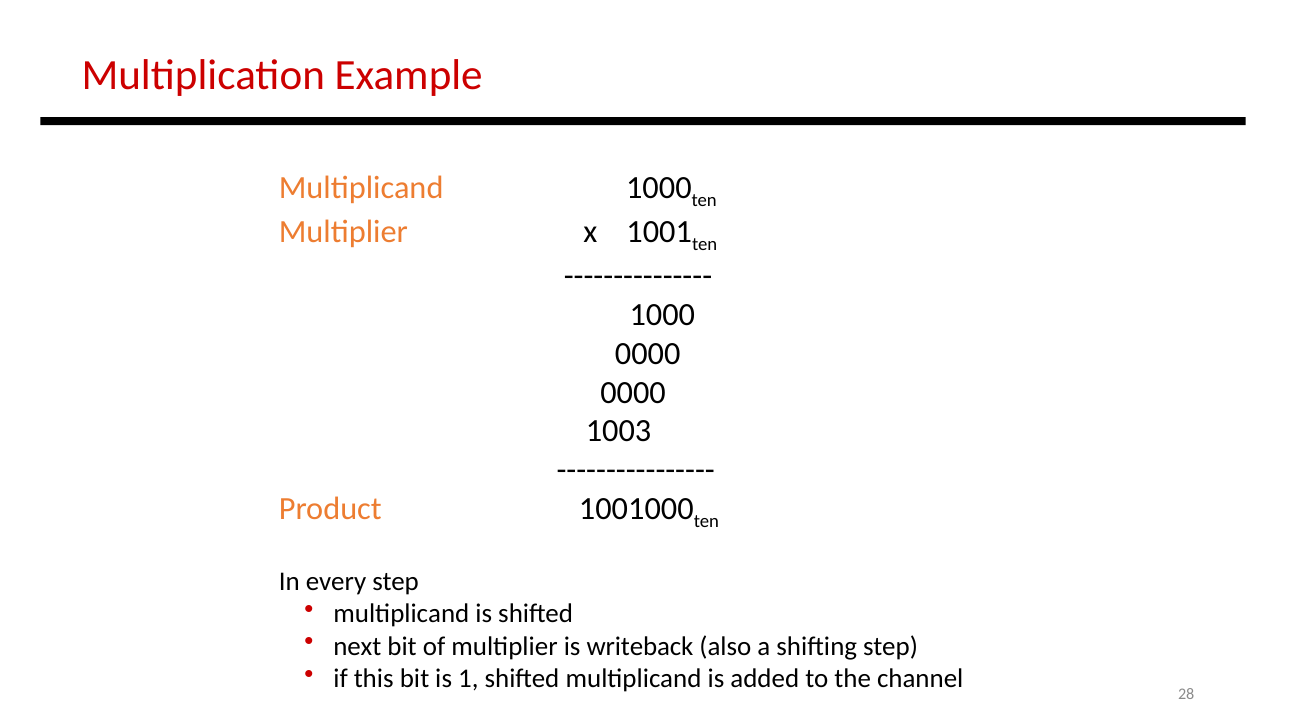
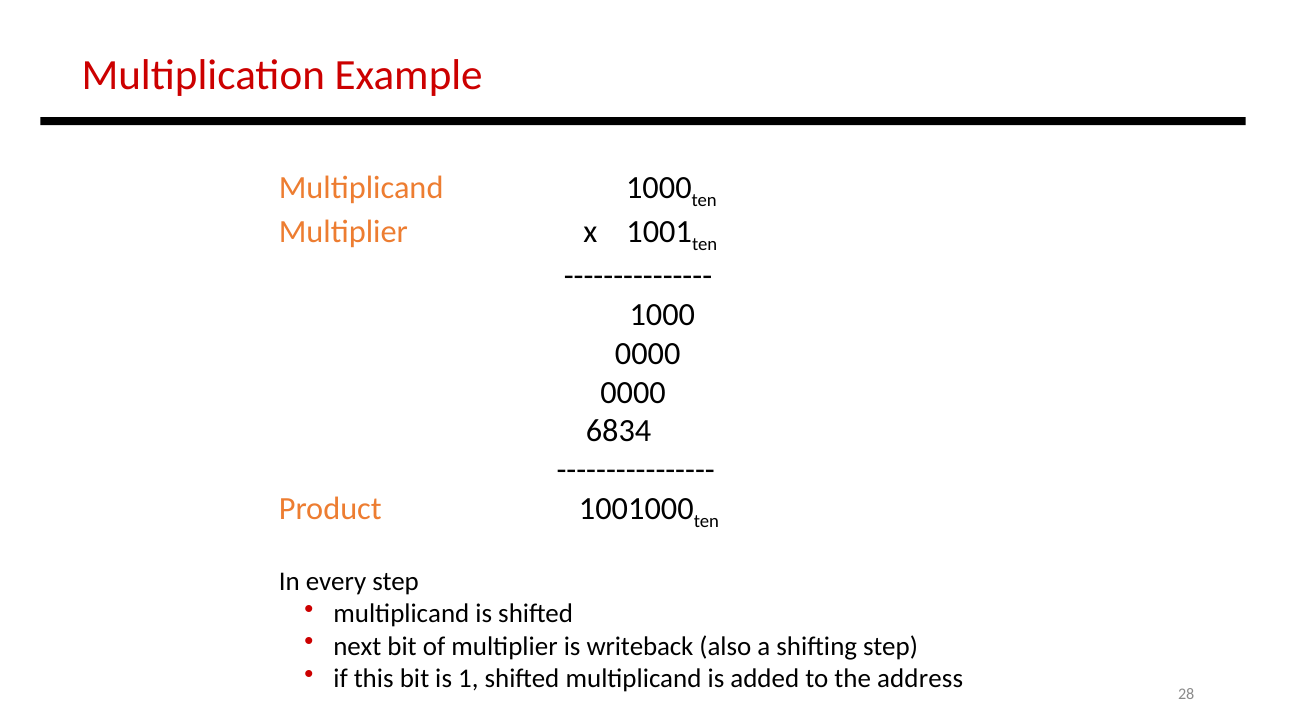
1003: 1003 -> 6834 (619, 431)
channel: channel -> address (920, 679)
